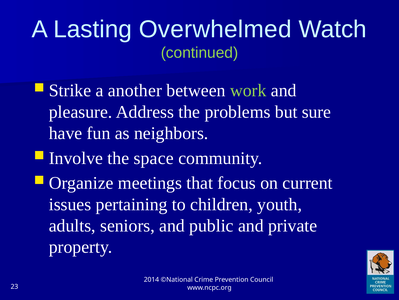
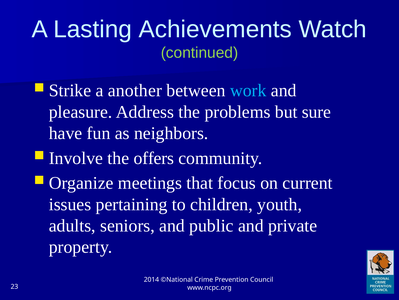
Overwhelmed: Overwhelmed -> Achievements (215, 29)
work colour: light green -> light blue (248, 90)
space: space -> offers (154, 158)
